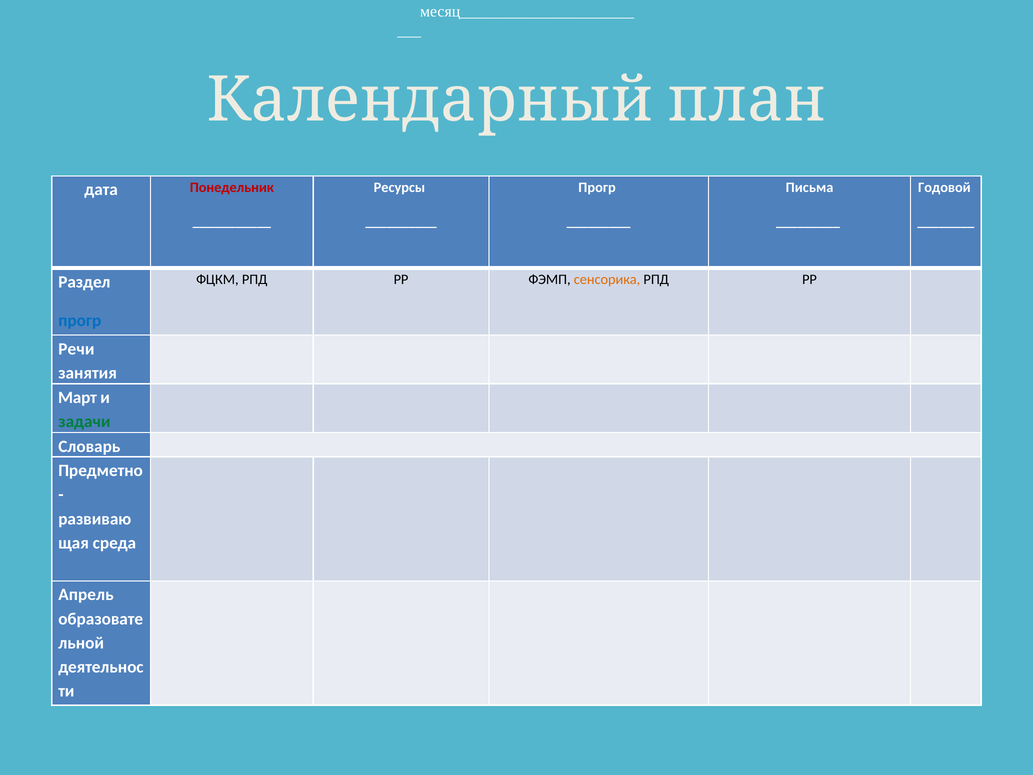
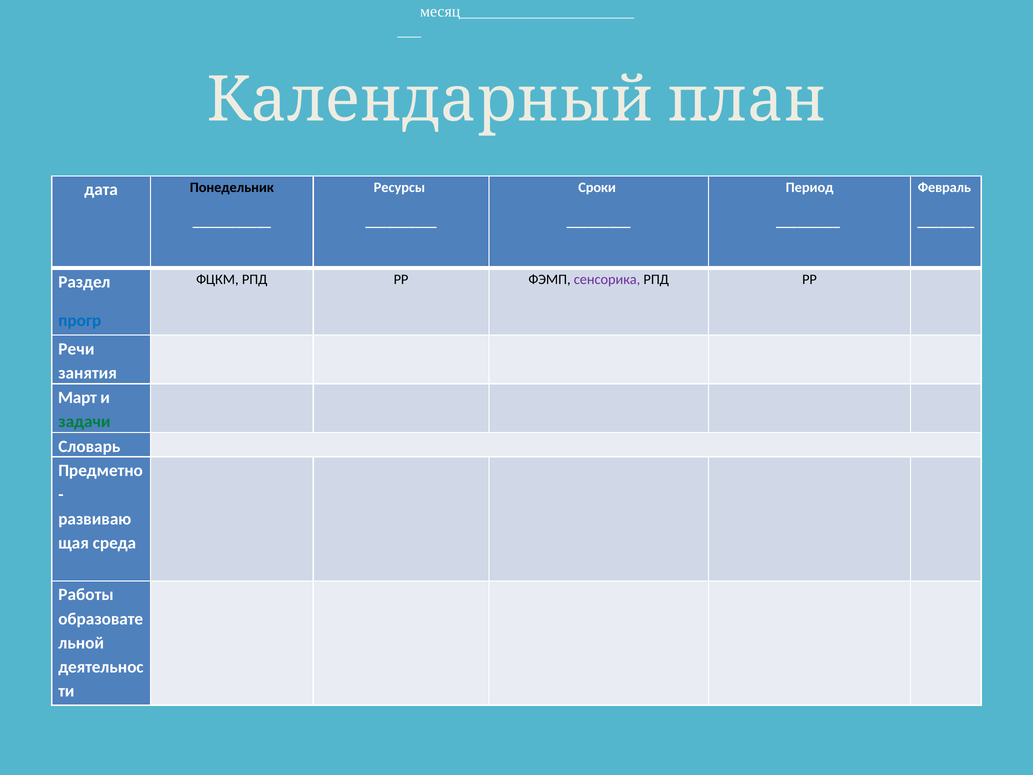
Прогр: Прогр -> Сроки (597, 187)
Письма: Письма -> Период (810, 187)
Годовой: Годовой -> Февраль (944, 187)
Понедельник colour: red -> black (232, 187)
сенсорика colour: orange -> purple (607, 279)
Апрель: Апрель -> Работы (86, 595)
